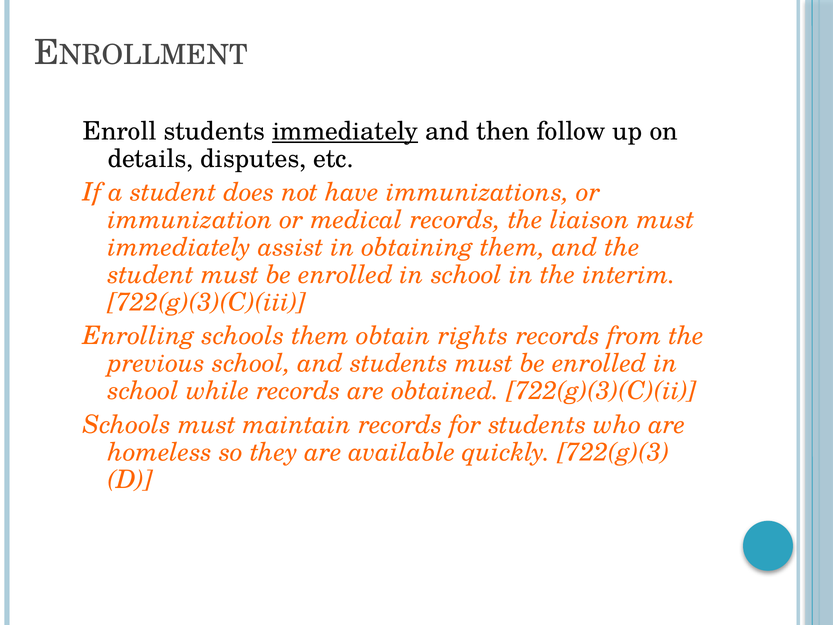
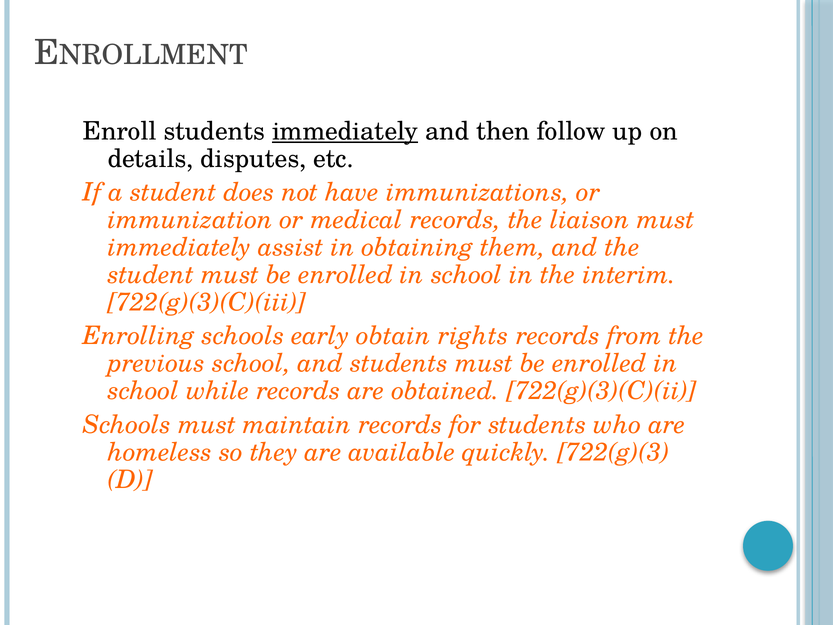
schools them: them -> early (321, 336)
